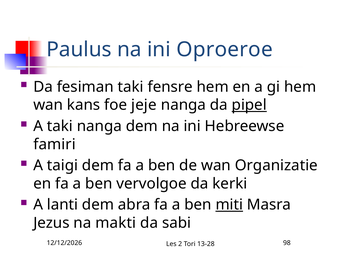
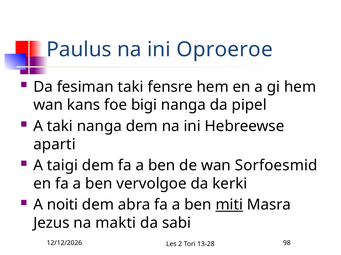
jeje: jeje -> bigi (144, 105)
pipel underline: present -> none (249, 105)
famiri: famiri -> aparti (54, 145)
Organizatie: Organizatie -> Sorfoesmid (276, 166)
lanti: lanti -> noiti (63, 205)
